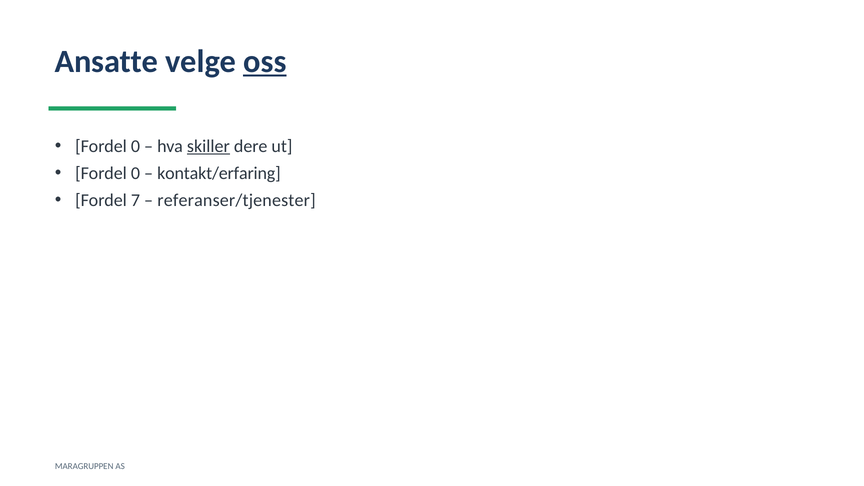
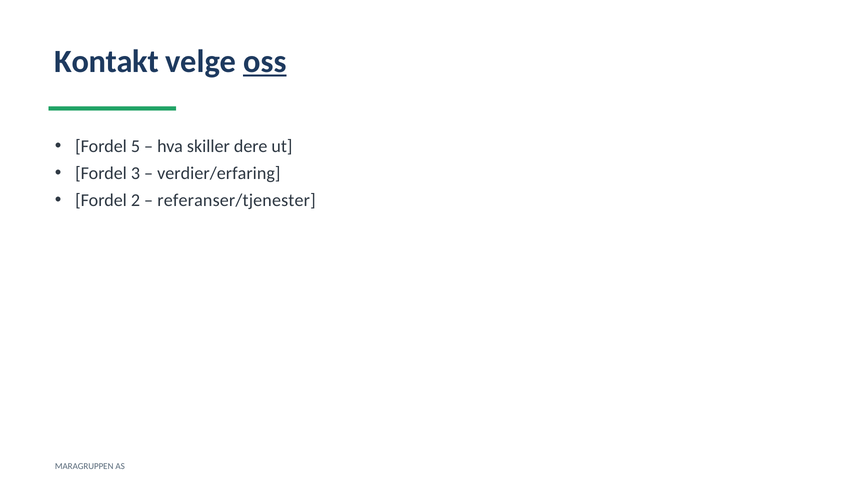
Ansatte: Ansatte -> Kontakt (107, 62)
0: 0 -> 5 (135, 146)
skiller underline: present -> none (208, 146)
0: 0 -> 3 (135, 173)
kontakt/erfaring: kontakt/erfaring -> verdier/erfaring (219, 173)
7: 7 -> 2 (135, 200)
